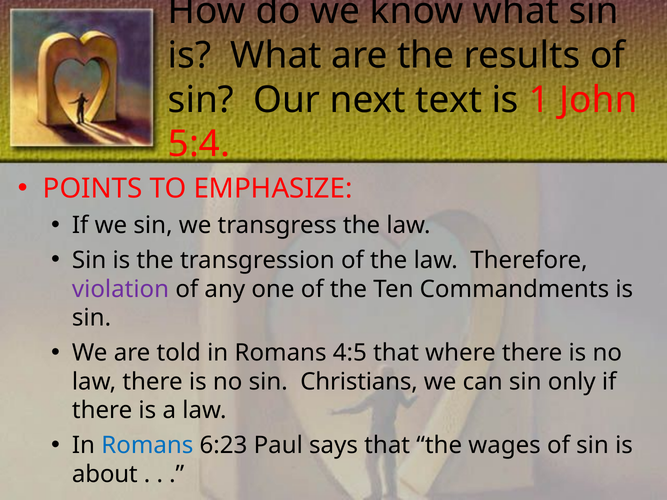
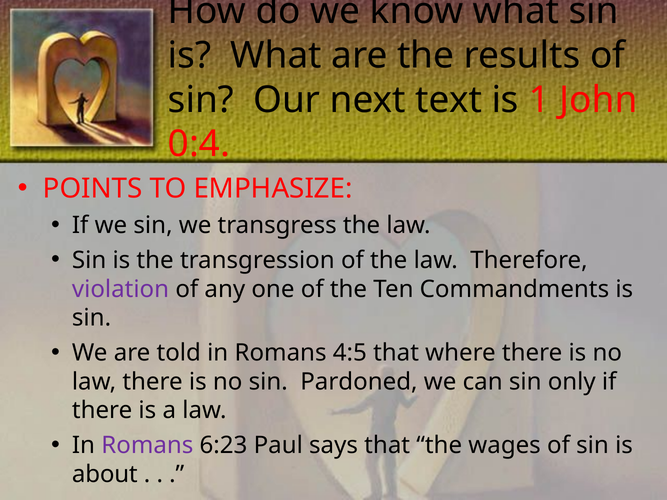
5:4: 5:4 -> 0:4 (199, 144)
Christians: Christians -> Pardoned (359, 382)
Romans colour: blue -> purple (147, 446)
